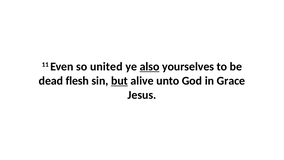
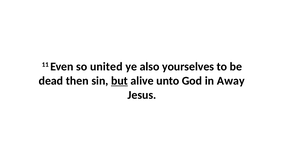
also underline: present -> none (150, 66)
flesh: flesh -> then (77, 81)
Grace: Grace -> Away (231, 81)
